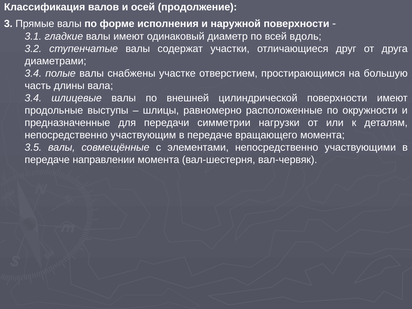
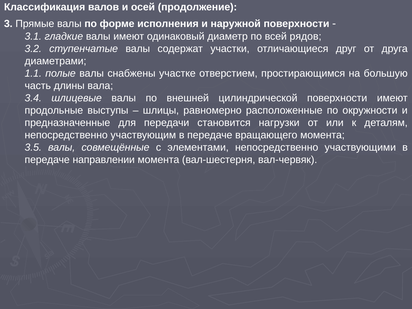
вдоль: вдоль -> рядов (306, 36)
3.4: 3.4 -> 1.1 (33, 73)
симметрии: симметрии -> становится (224, 123)
